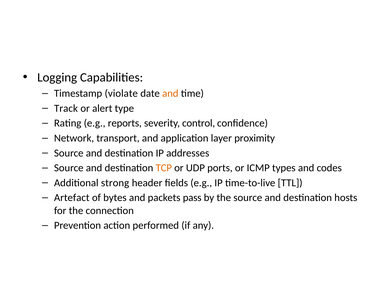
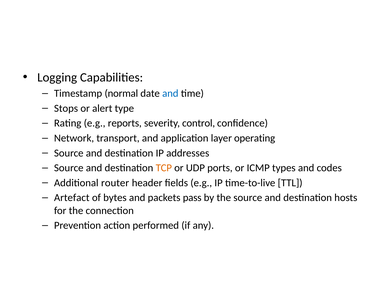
violate: violate -> normal (121, 94)
and colour: orange -> blue (170, 94)
Track: Track -> Stops (66, 108)
proximity: proximity -> operating (255, 138)
strong: strong -> router (115, 183)
